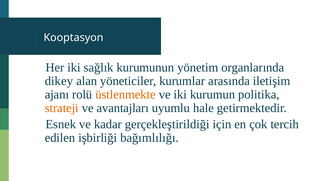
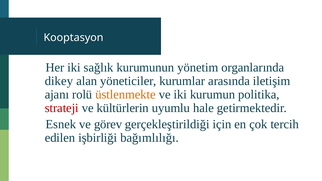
strateji colour: orange -> red (62, 108)
avantajları: avantajları -> kültürlerin (123, 108)
kadar: kadar -> görev (108, 124)
